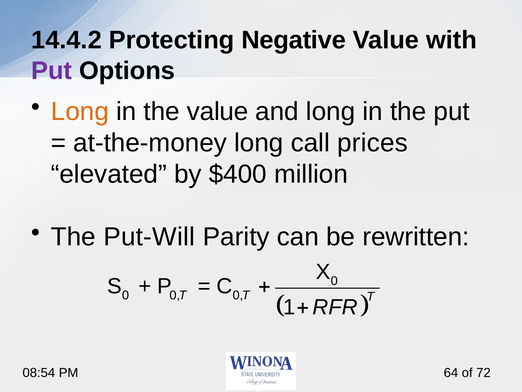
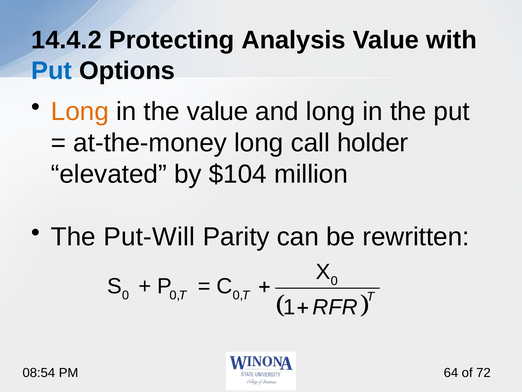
Negative: Negative -> Analysis (294, 40)
Put colour: purple -> blue (52, 71)
prices: prices -> holder (373, 143)
$400: $400 -> $104 (238, 174)
